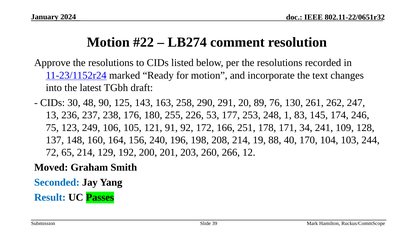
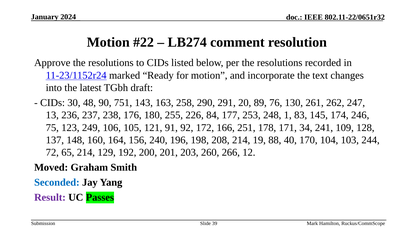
125: 125 -> 751 (123, 103)
53: 53 -> 84 (213, 115)
Result colour: blue -> purple (50, 197)
